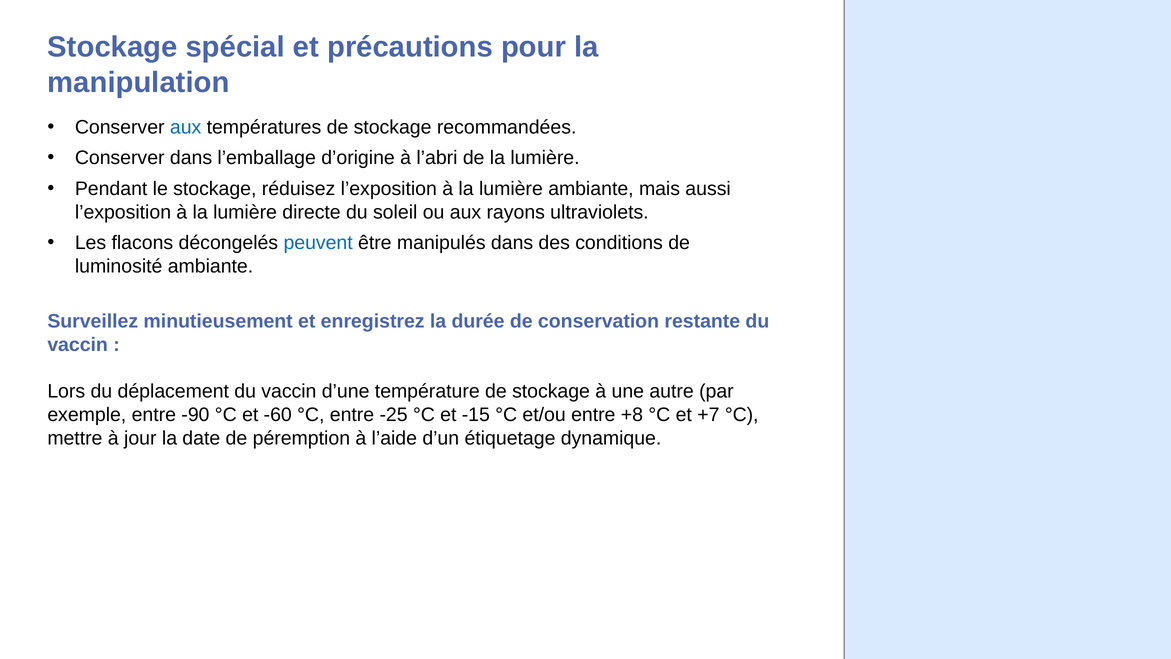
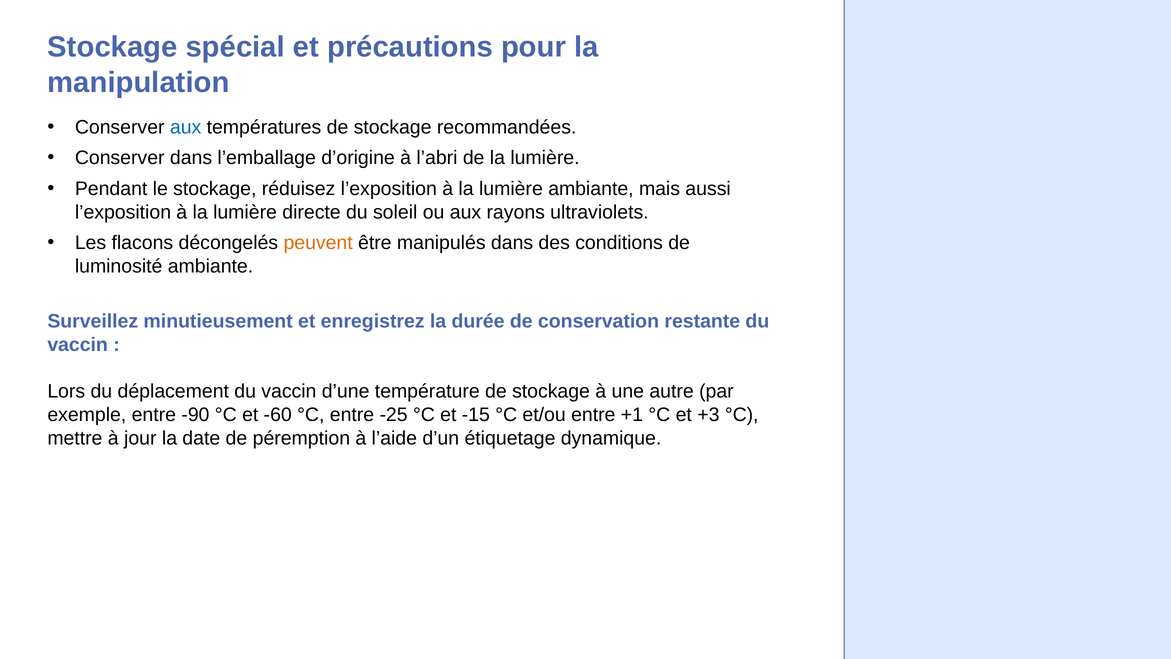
peuvent colour: blue -> orange (318, 243)
+8: +8 -> +1 (632, 415)
+7: +7 -> +3 (708, 415)
